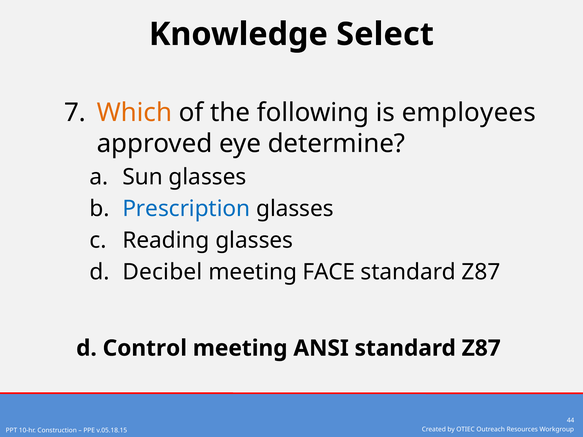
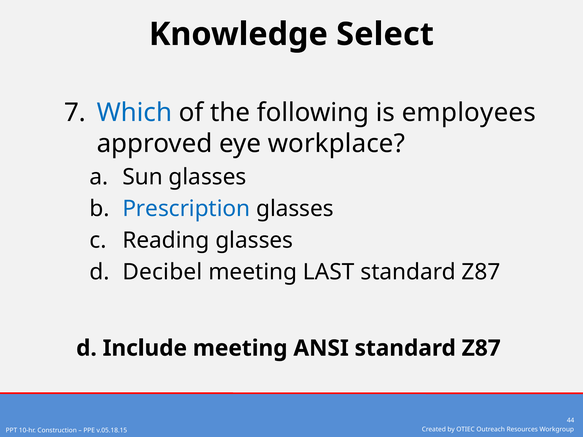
Which colour: orange -> blue (134, 113)
determine: determine -> workplace (336, 144)
FACE: FACE -> LAST (329, 272)
Control: Control -> Include (145, 348)
